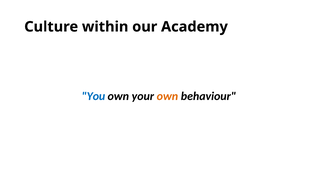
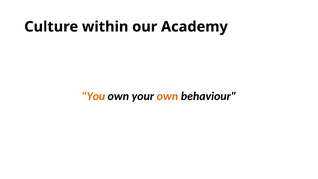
You colour: blue -> orange (93, 96)
